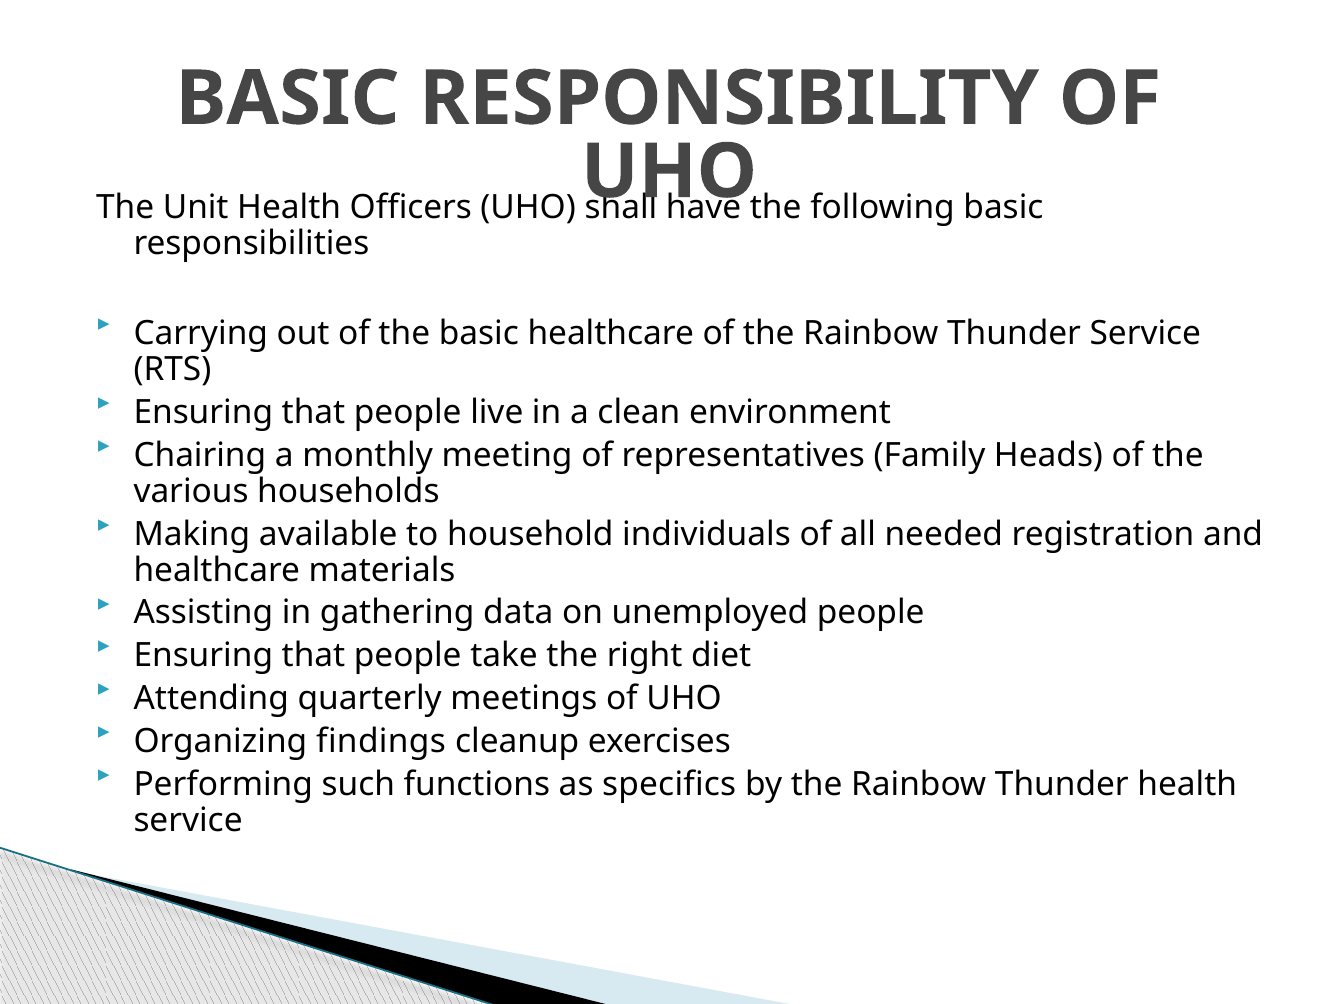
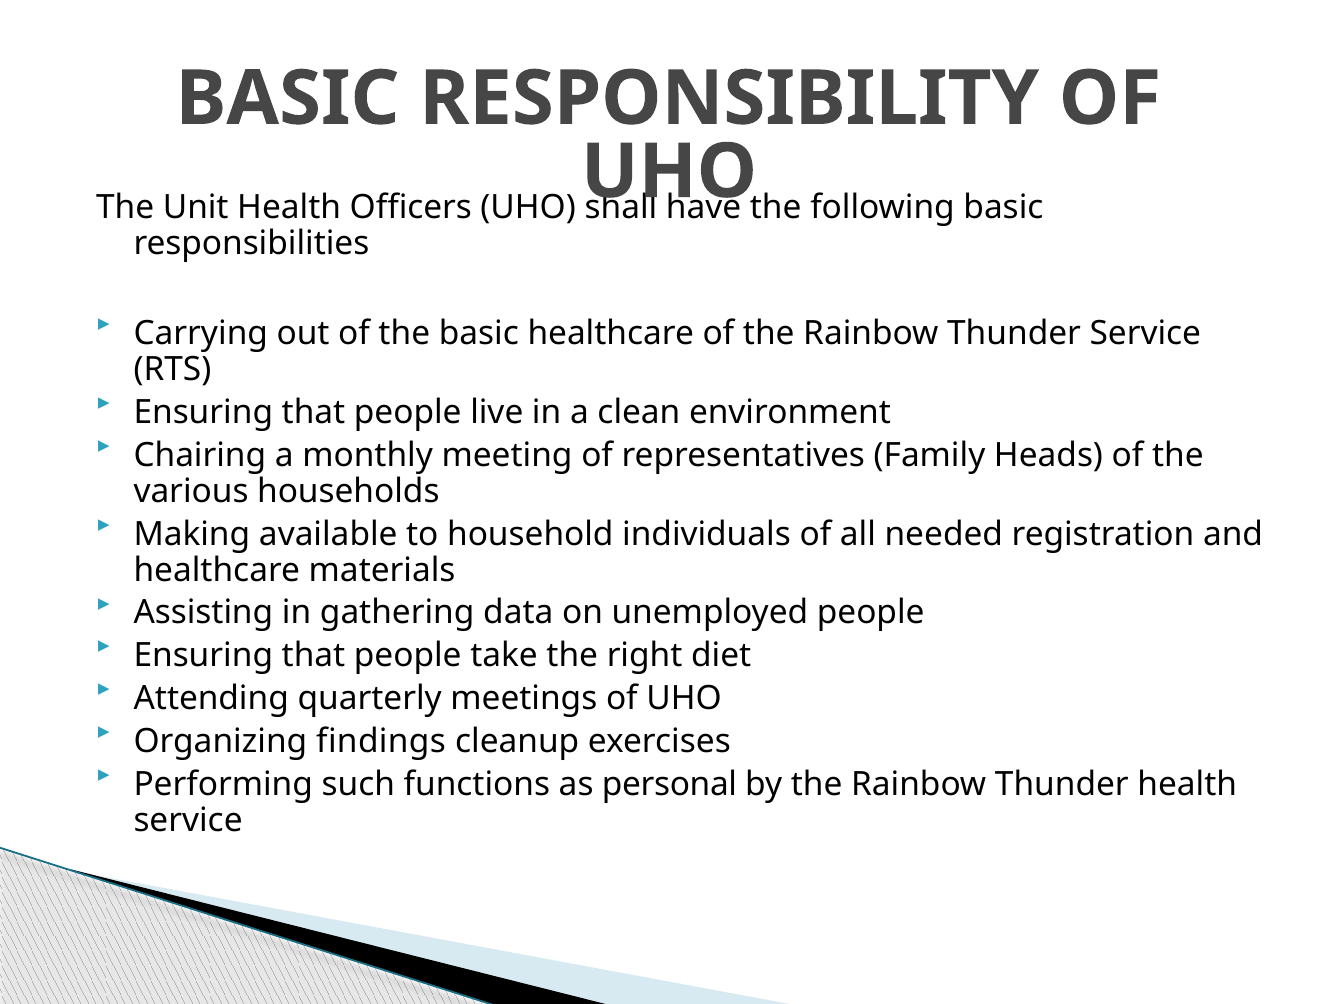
specifics: specifics -> personal (669, 784)
